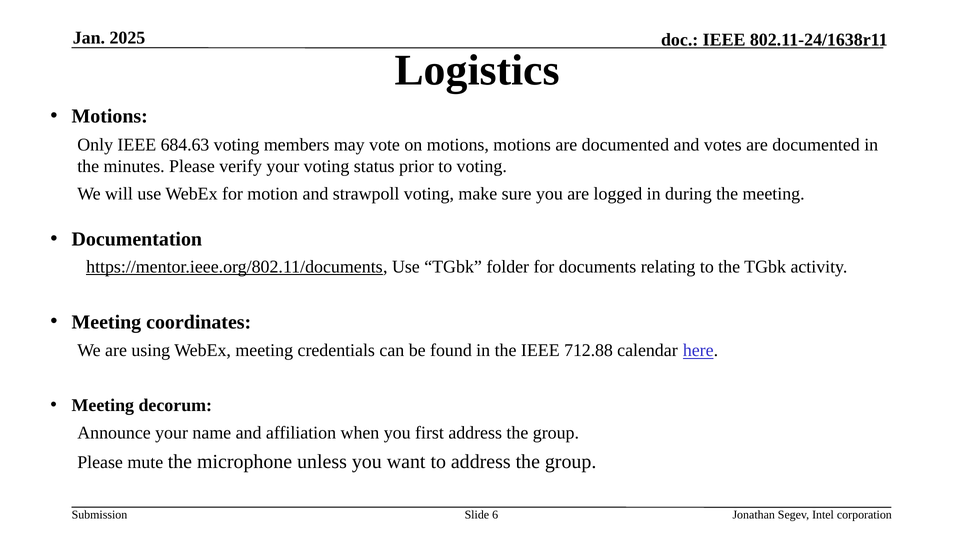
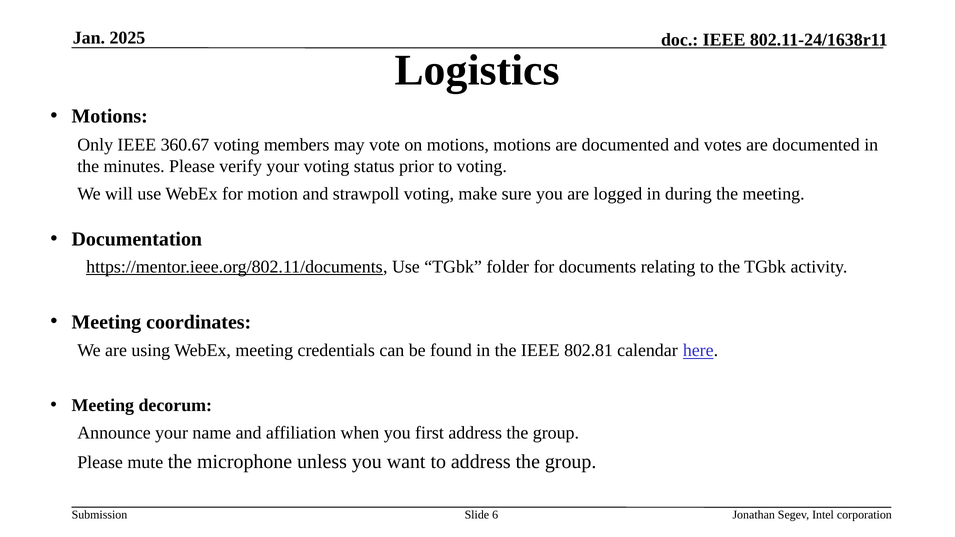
684.63: 684.63 -> 360.67 (185, 145)
712.88: 712.88 -> 802.81 (589, 351)
